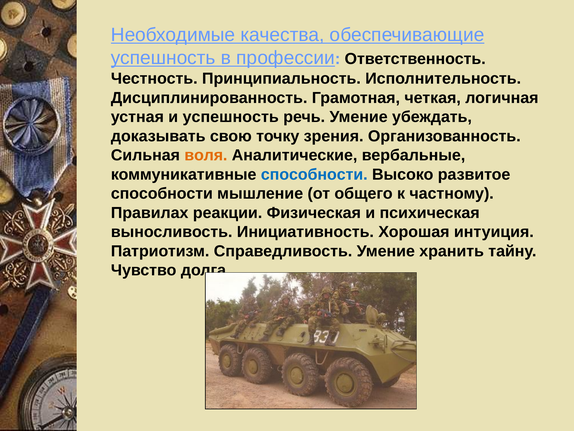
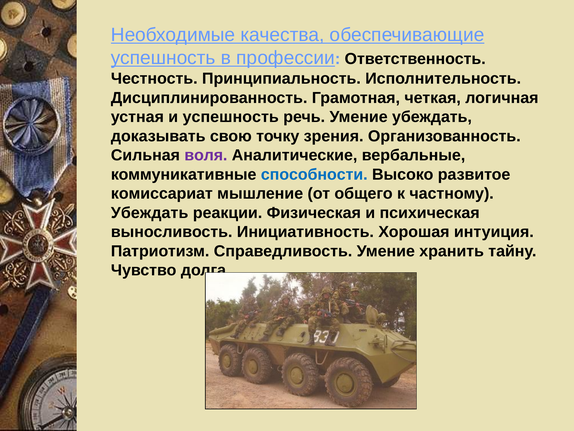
воля colour: orange -> purple (206, 155)
способности: способности -> комиссариат (162, 193)
Правилах: Правилах -> Убеждать (150, 213)
